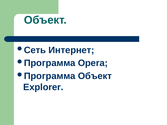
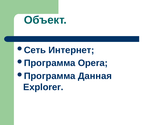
Программа Объект: Объект -> Данная (95, 76)
